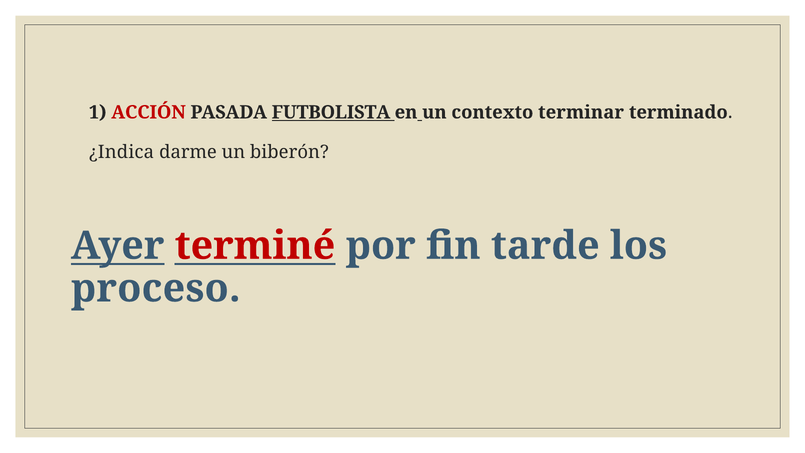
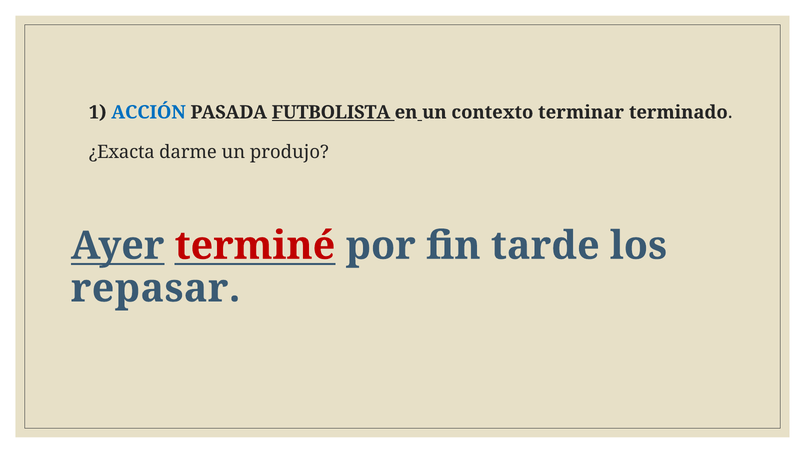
ACCIÓN colour: red -> blue (149, 112)
¿Indica: ¿Indica -> ¿Exacta (122, 152)
biberón: biberón -> produjo (289, 152)
proceso: proceso -> repasar (156, 288)
